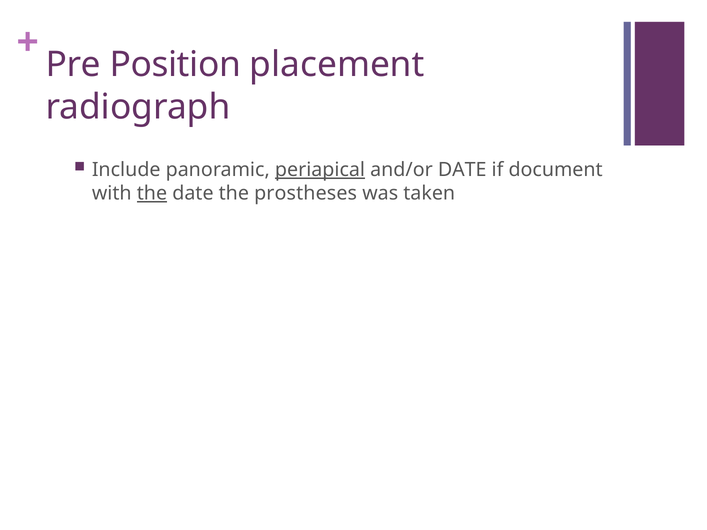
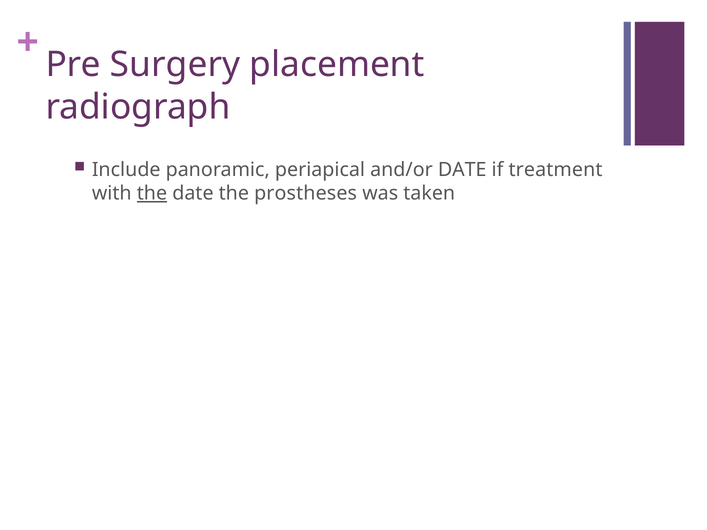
Position: Position -> Surgery (175, 65)
periapical underline: present -> none (320, 170)
document: document -> treatment (556, 170)
